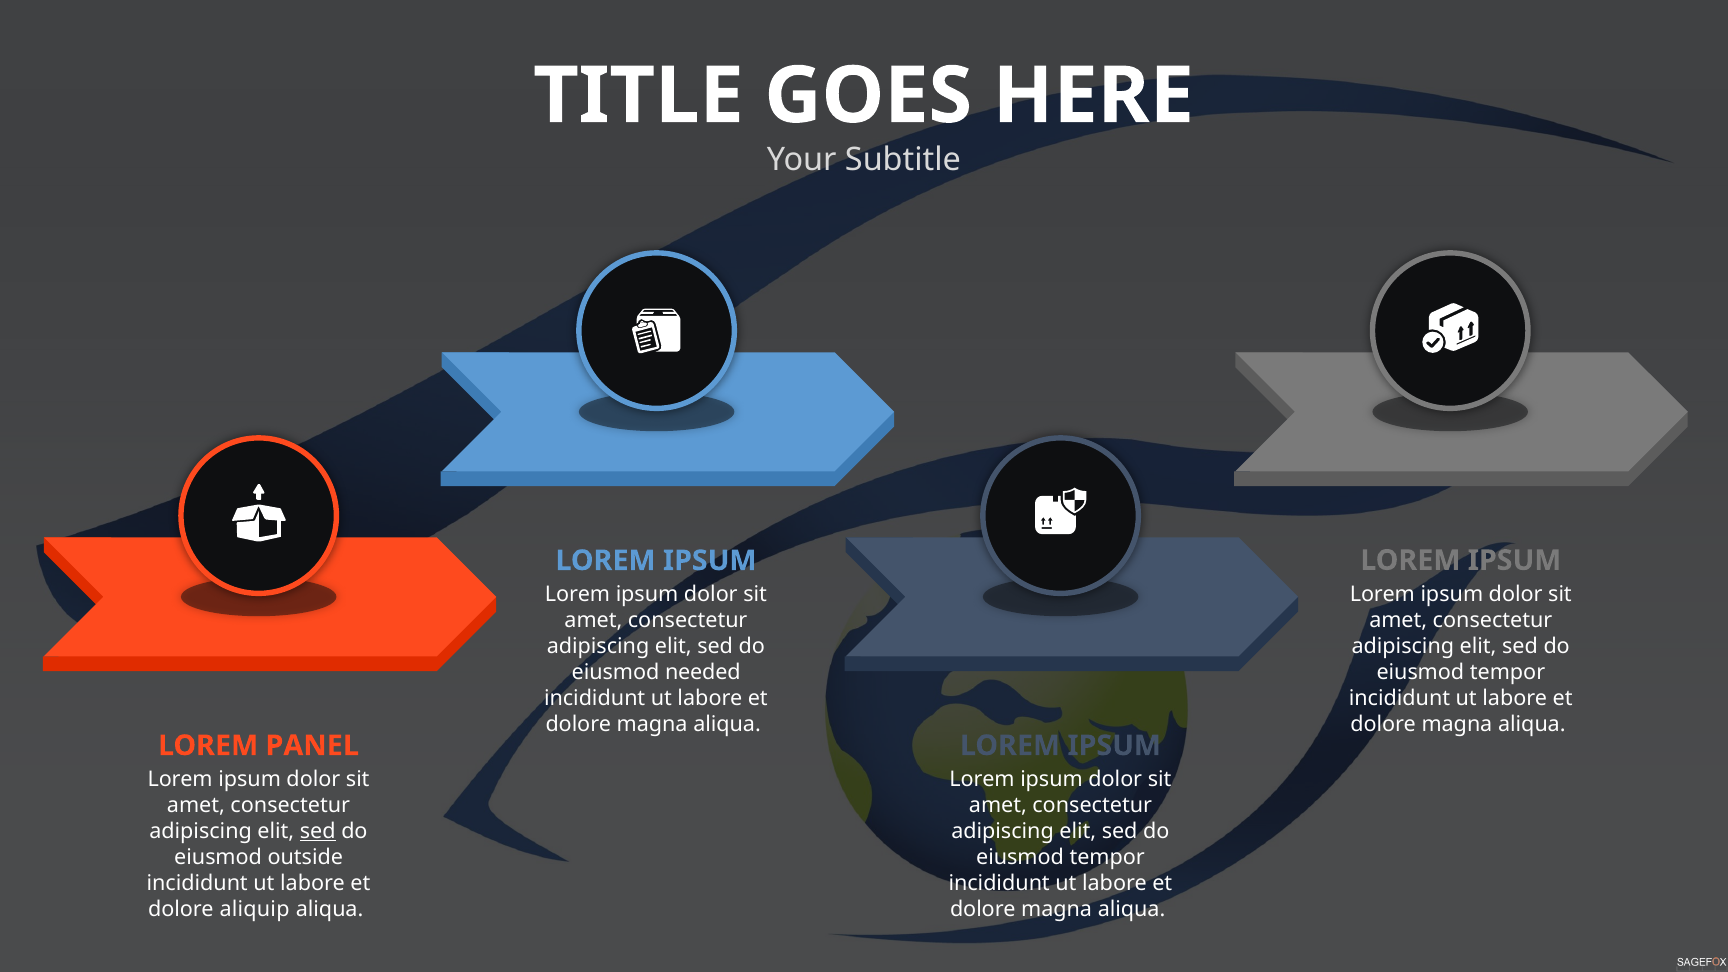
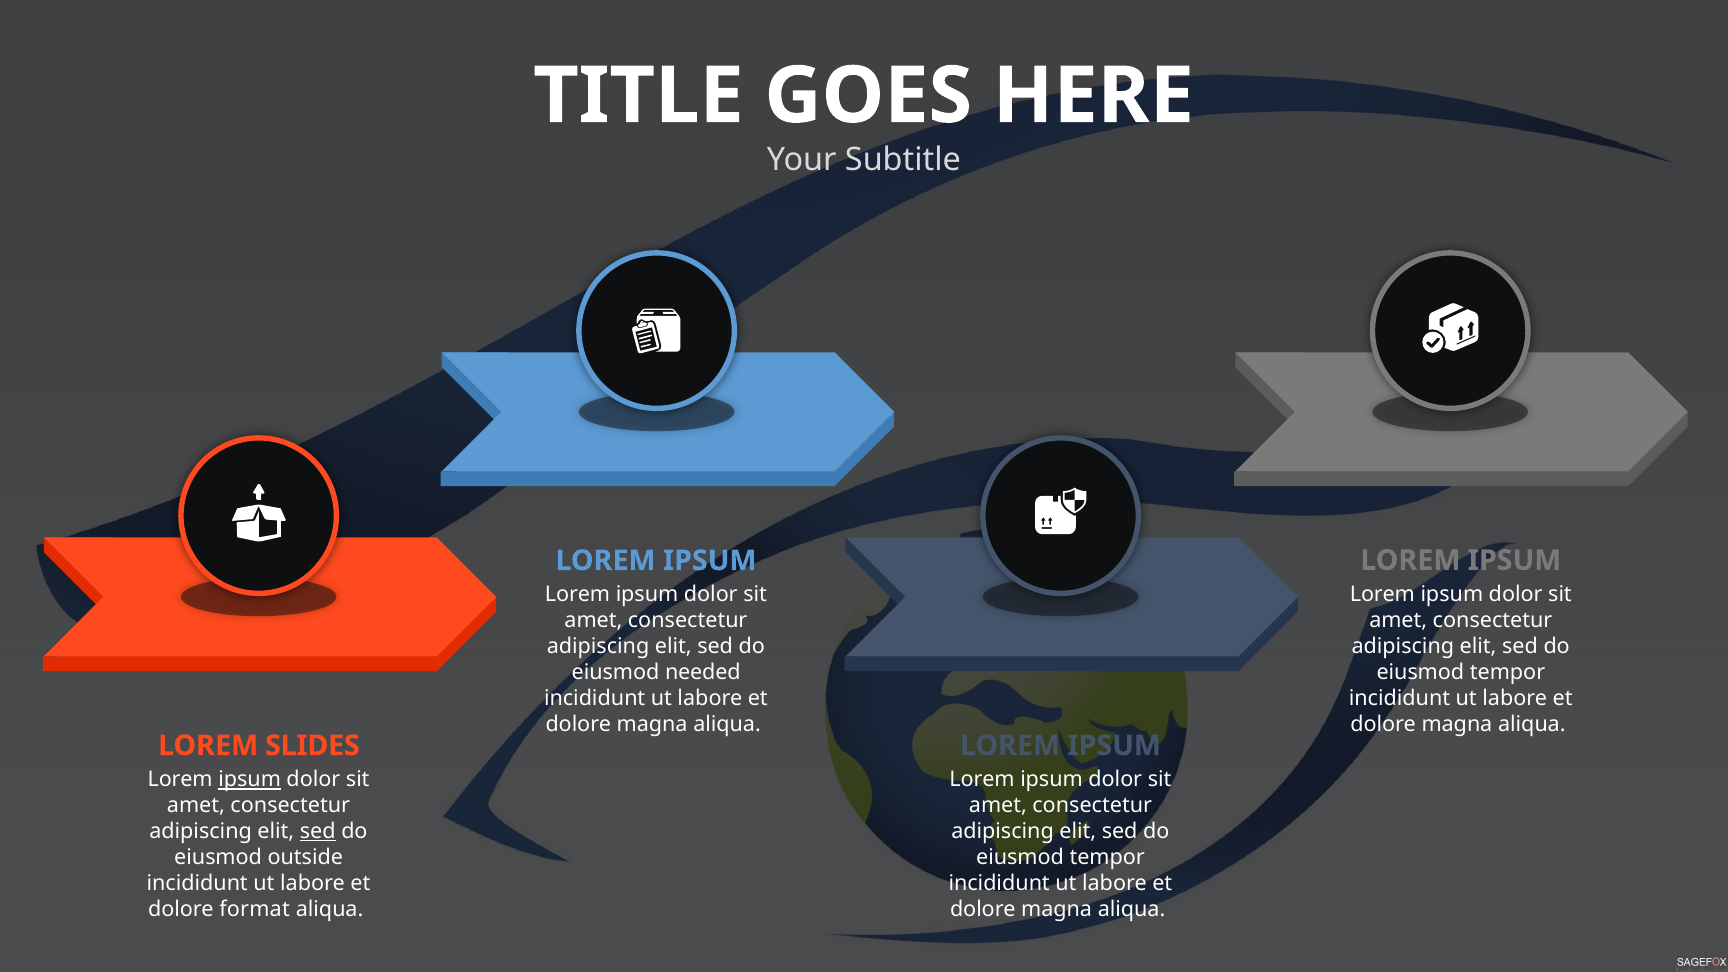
PANEL: PANEL -> SLIDES (312, 746)
ipsum underline: none -> present (250, 780)
aliquip: aliquip -> format (255, 909)
